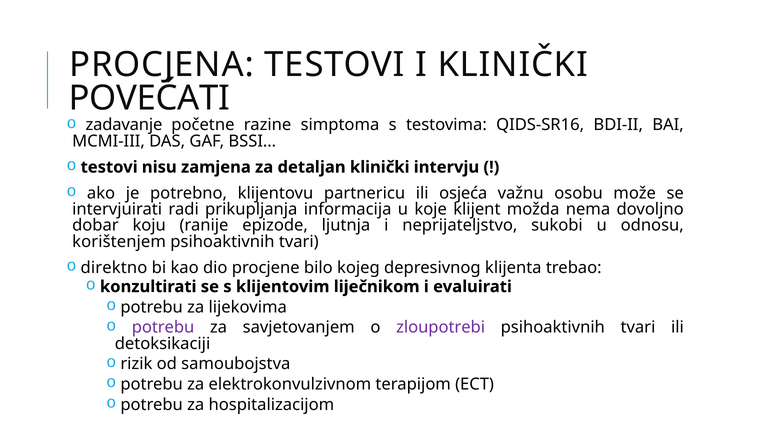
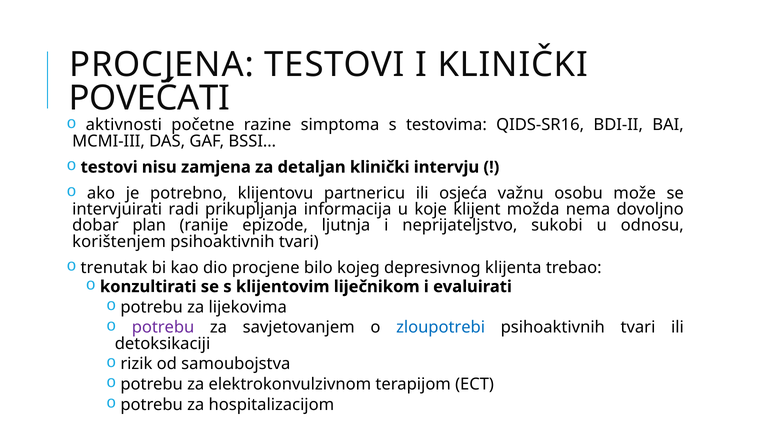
zadavanje: zadavanje -> aktivnosti (124, 125)
koju: koju -> plan (149, 225)
direktno: direktno -> trenutak (114, 267)
zloupotrebi colour: purple -> blue (441, 327)
